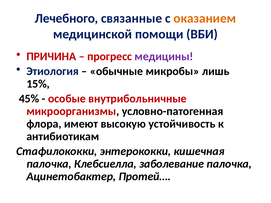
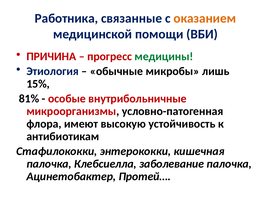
Лечебного: Лечебного -> Работника (66, 18)
медицины colour: purple -> green (164, 57)
45%: 45% -> 81% (29, 99)
